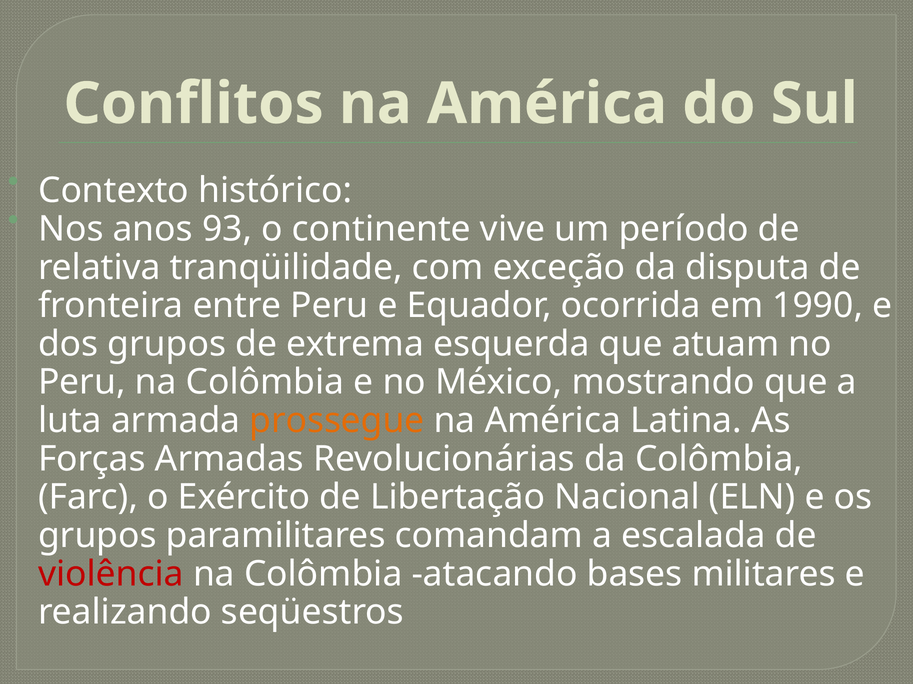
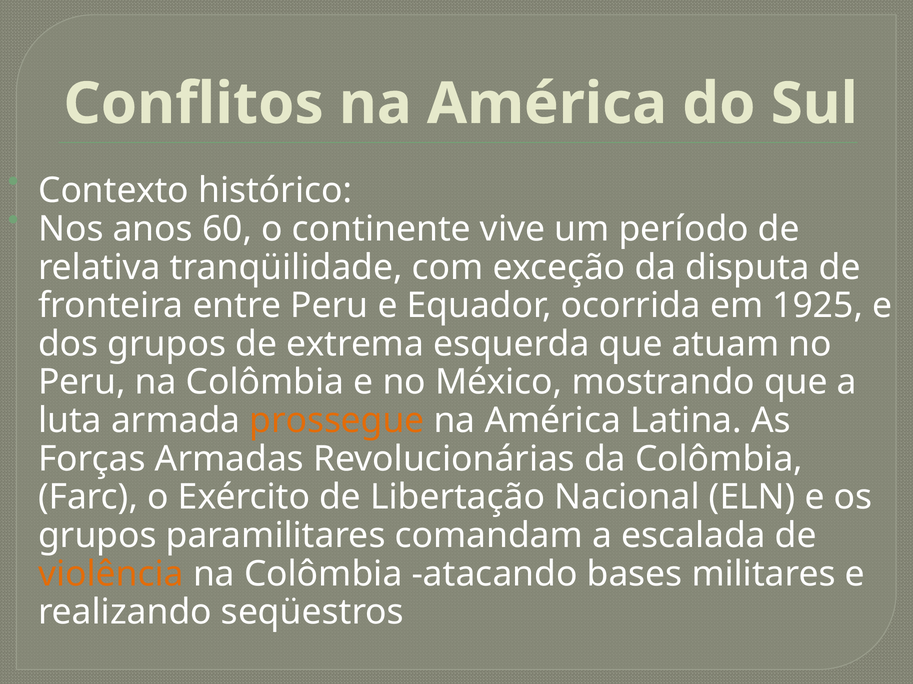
93: 93 -> 60 (227, 229)
1990: 1990 -> 1925 (818, 306)
violência colour: red -> orange (111, 574)
